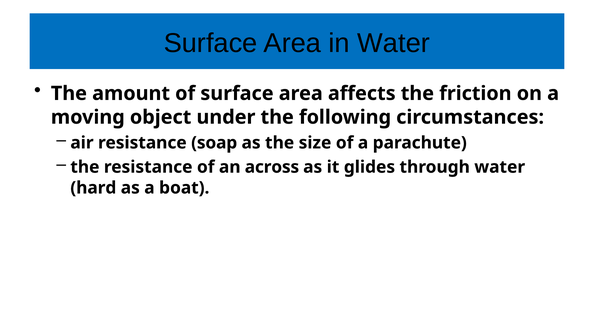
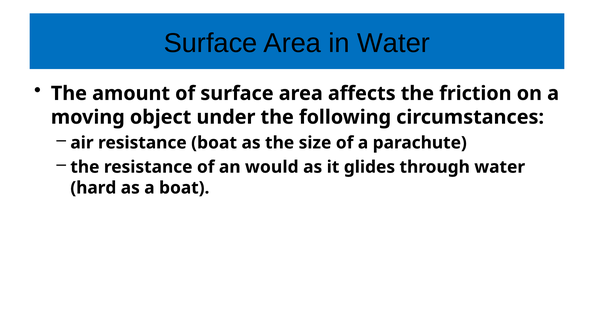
resistance soap: soap -> boat (214, 143)
across: across -> would (272, 167)
